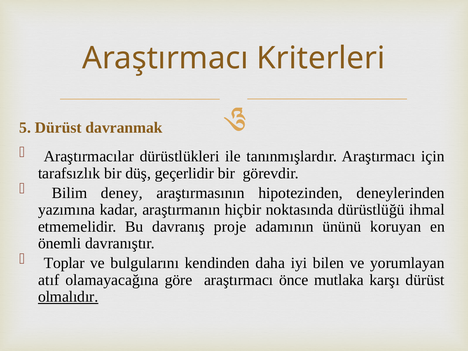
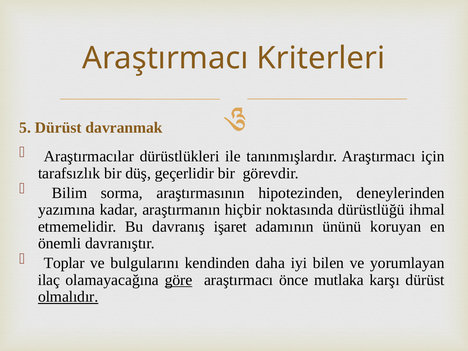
deney: deney -> sorma (122, 193)
proje: proje -> işaret (230, 227)
atıf: atıf -> ilaç (49, 280)
göre underline: none -> present (179, 280)
